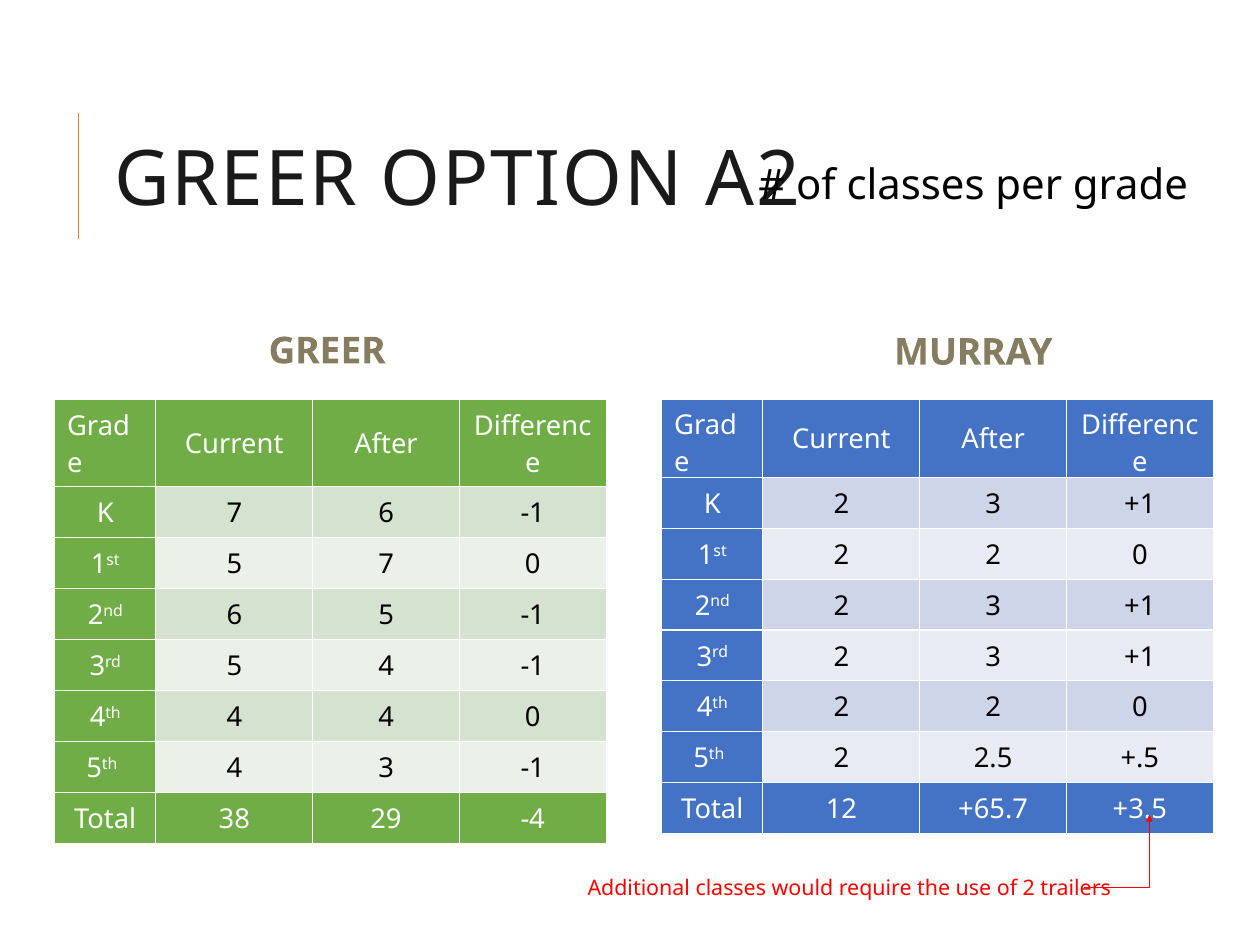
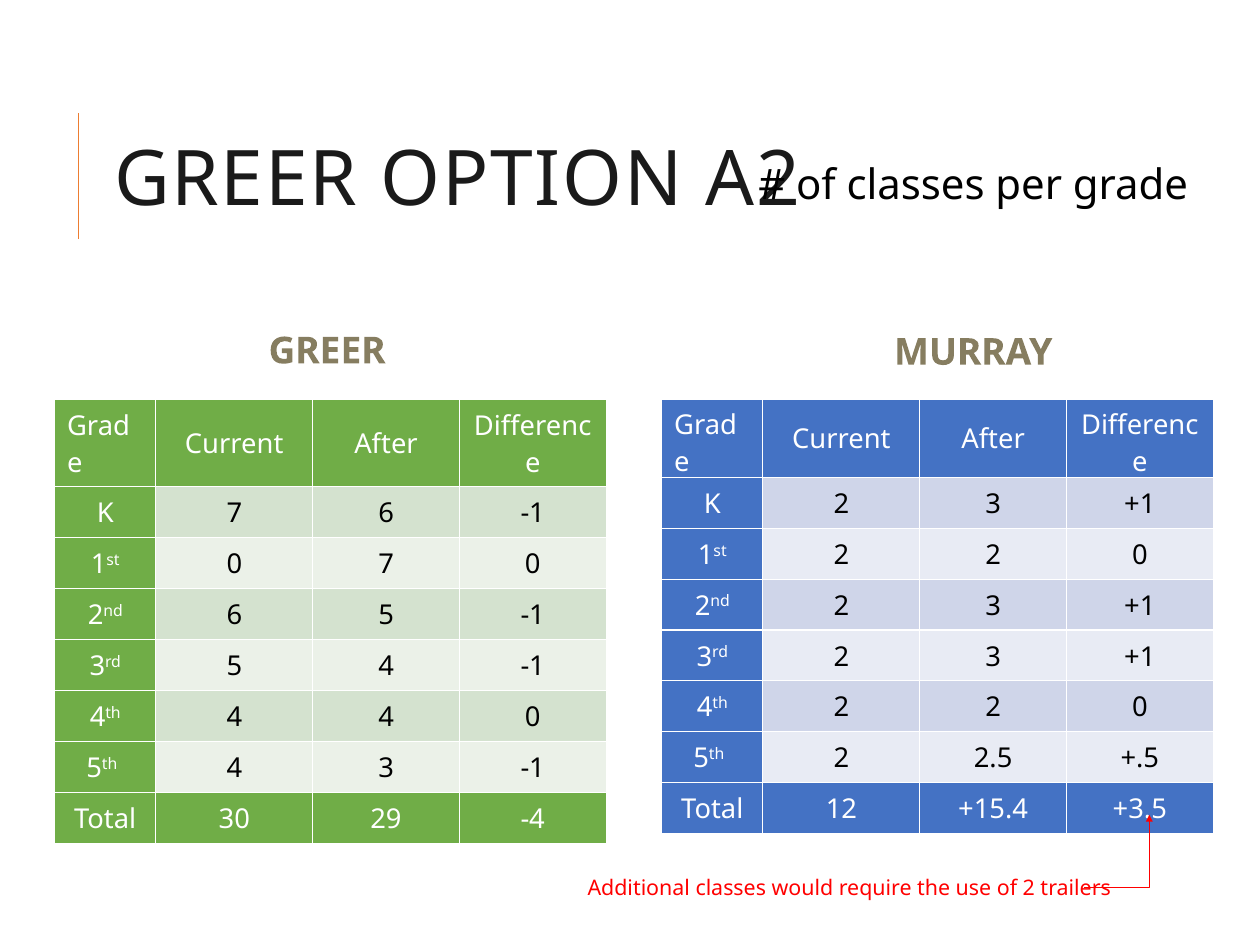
1st 5: 5 -> 0 (234, 565)
+65.7: +65.7 -> +15.4 (993, 810)
38: 38 -> 30 (234, 819)
